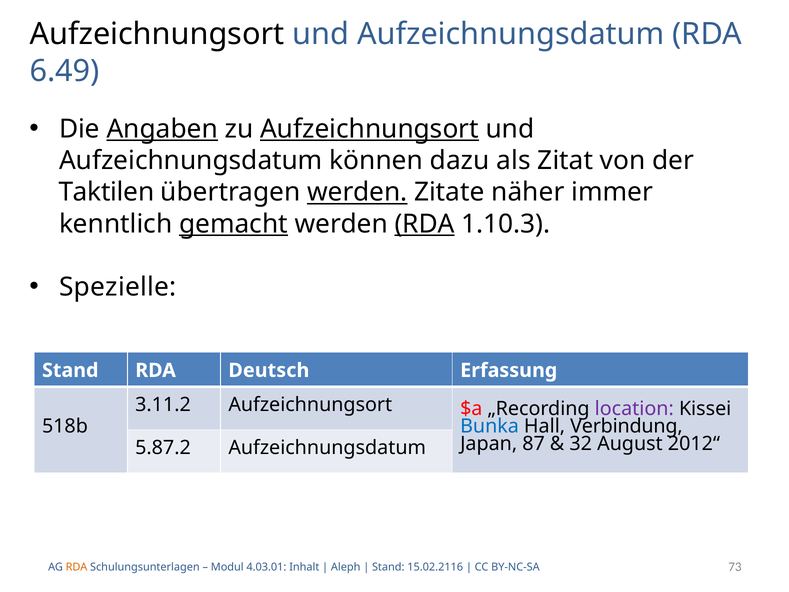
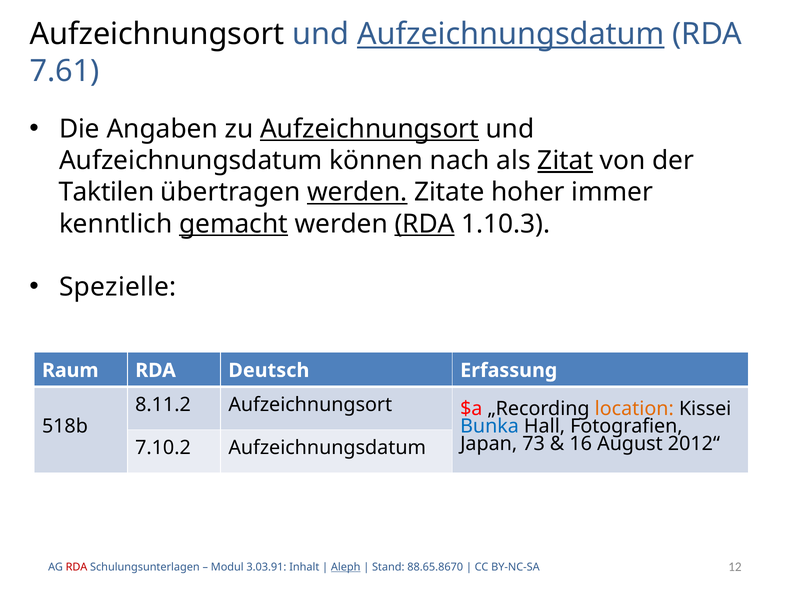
Aufzeichnungsdatum underline: none -> present (511, 34)
6.49: 6.49 -> 7.61 (65, 71)
Angaben underline: present -> none (162, 129)
dazu: dazu -> nach (460, 161)
Zitat underline: none -> present (565, 161)
näher: näher -> hoher (528, 192)
Stand: Stand -> Raum (70, 370)
3.11.2: 3.11.2 -> 8.11.2 (163, 404)
location colour: purple -> orange (634, 408)
Verbindung: Verbindung -> Fotografien (626, 426)
87: 87 -> 73 (534, 444)
32: 32 -> 16 (581, 444)
5.87.2: 5.87.2 -> 7.10.2 (163, 447)
RDA colour: orange -> red (77, 567)
4.03.01: 4.03.01 -> 3.03.91 (266, 567)
Aleph underline: none -> present (346, 567)
15.02.2116: 15.02.2116 -> 88.65.8670 (435, 567)
73: 73 -> 12 (735, 567)
